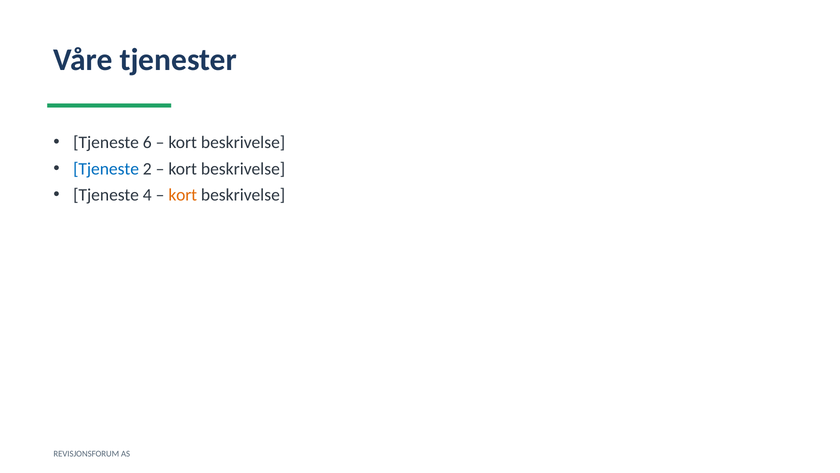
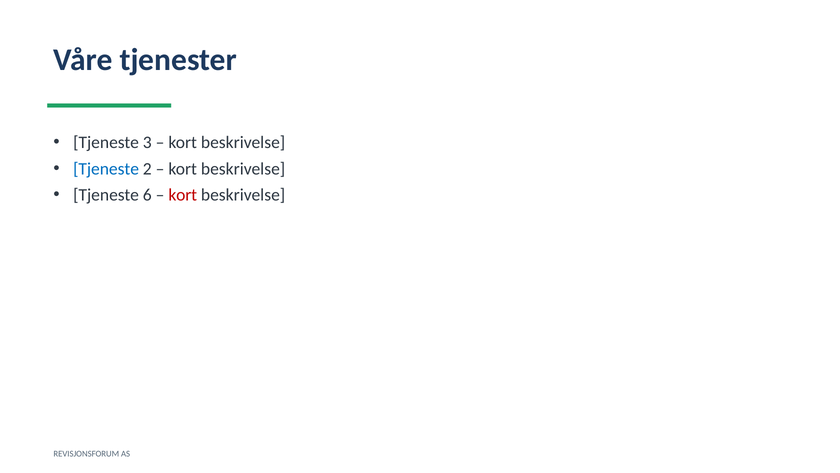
6: 6 -> 3 (147, 142)
4: 4 -> 6 (147, 195)
kort colour: orange -> red (183, 195)
